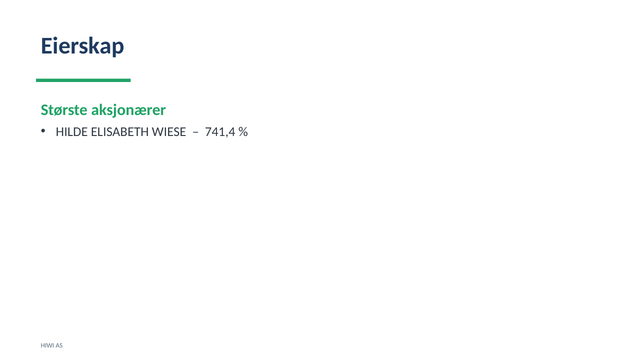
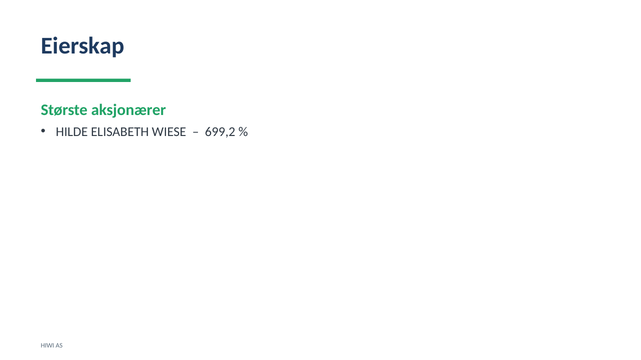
741,4: 741,4 -> 699,2 (220, 132)
